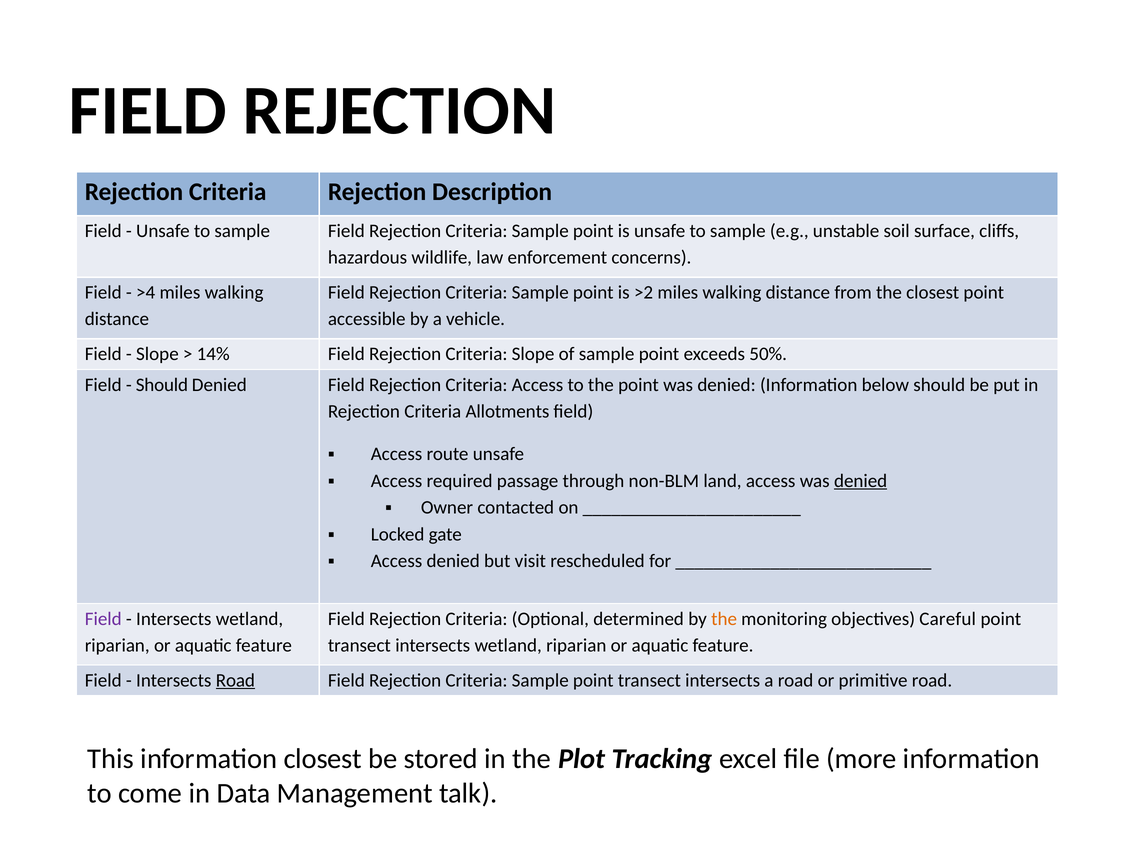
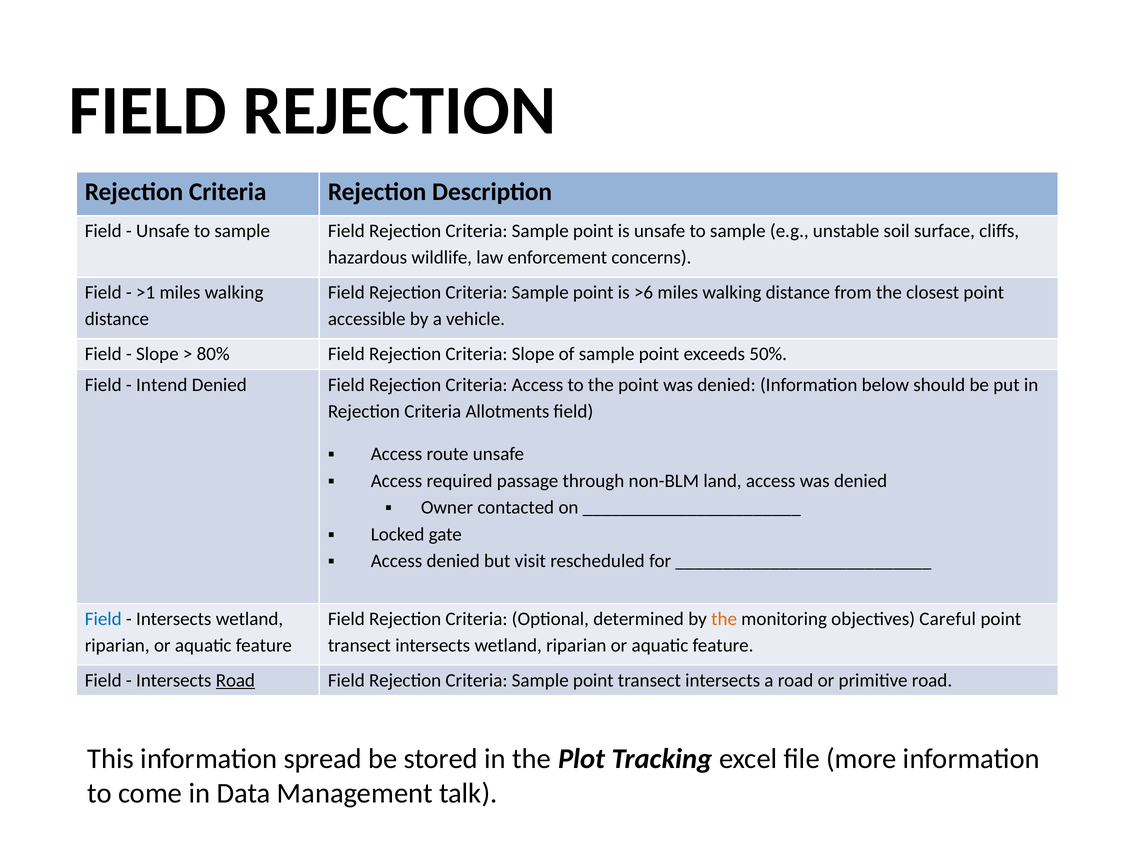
>4: >4 -> >1 (146, 293)
>2: >2 -> >6 (644, 293)
14%: 14% -> 80% (213, 354)
Should: Should -> Intend (162, 385)
denied underline: present -> none (861, 481)
Field colour: purple -> blue (103, 619)
information closest: closest -> spread (323, 759)
